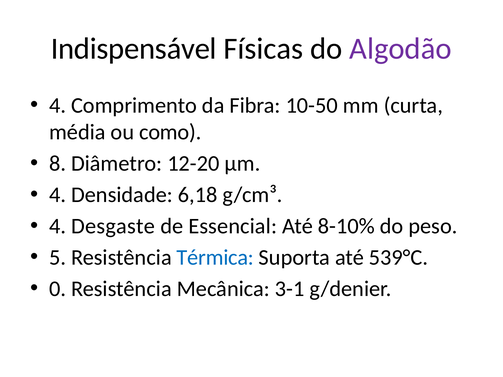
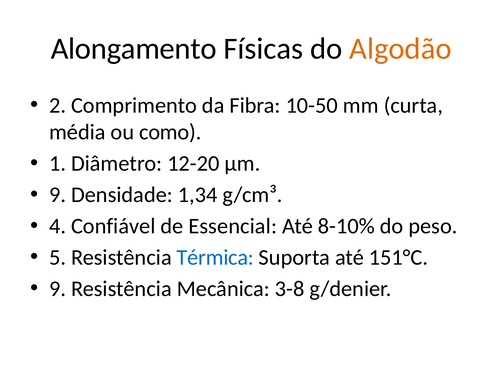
Indispensável: Indispensável -> Alongamento (134, 49)
Algodão colour: purple -> orange (400, 49)
4: 4 -> 2 (58, 106)
8: 8 -> 1 (58, 164)
4: 4 -> 9 (58, 195)
6,18: 6,18 -> 1,34 (198, 195)
Desgaste: Desgaste -> Confiável (113, 226)
539°C: 539°C -> 151°C (399, 258)
0: 0 -> 9 (58, 289)
3-1: 3-1 -> 3-8 (290, 289)
